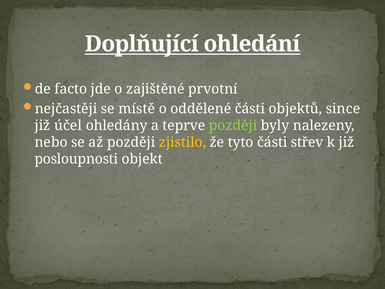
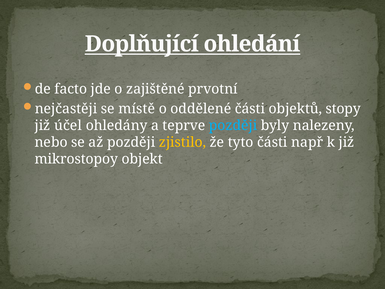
since: since -> stopy (343, 109)
později colour: light green -> light blue (233, 125)
střev: střev -> např (307, 142)
posloupnosti: posloupnosti -> mikrostopoy (76, 159)
